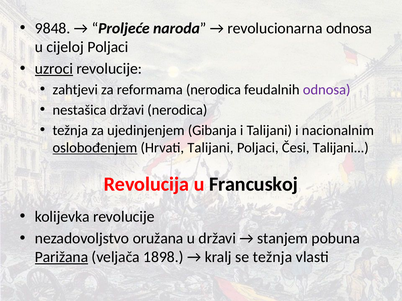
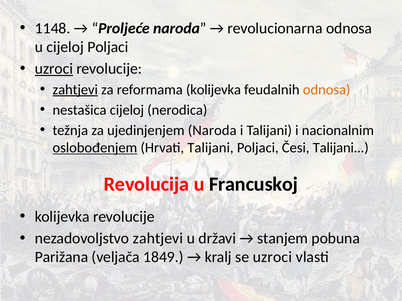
9848: 9848 -> 1148 (53, 28)
zahtjevi underline: none -> present (75, 90)
reformama nerodica: nerodica -> kolijevka (214, 90)
odnosa colour: purple -> orange (327, 90)
nestašica državi: državi -> cijeloj (127, 110)
ujedinjenjem Gibanja: Gibanja -> Naroda (212, 131)
nezadovoljstvo oružana: oružana -> zahtjevi (158, 239)
Parižana underline: present -> none (62, 258)
1898: 1898 -> 1849 (163, 258)
se težnja: težnja -> uzroci (272, 258)
